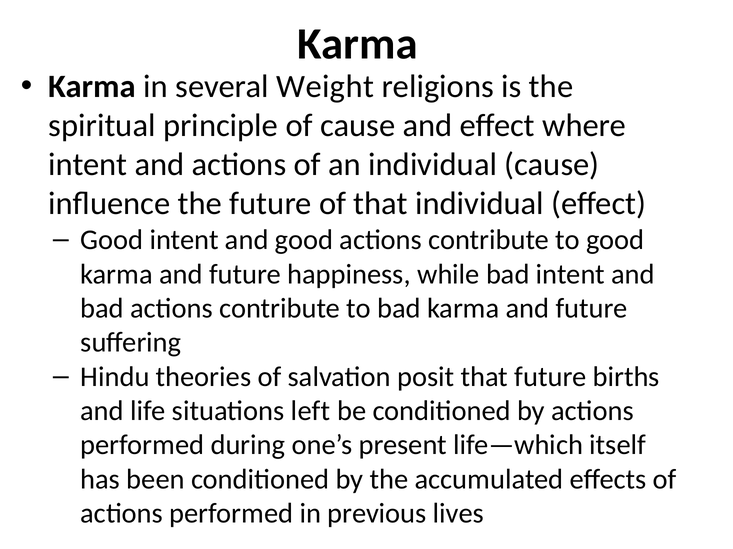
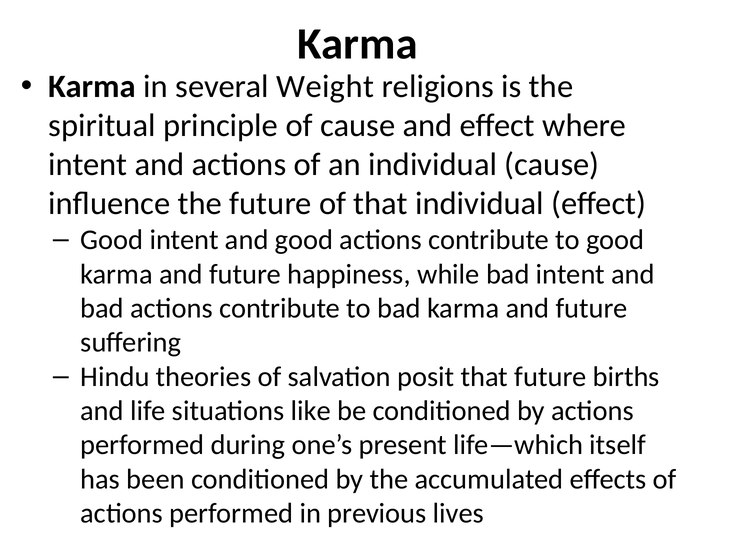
left: left -> like (311, 411)
